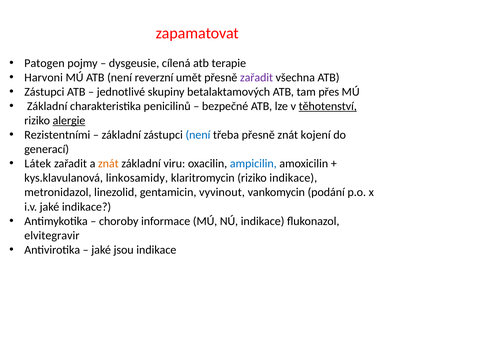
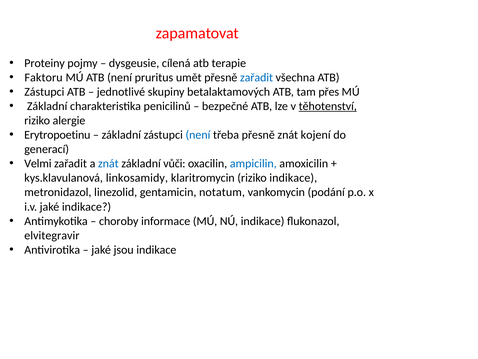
Patogen: Patogen -> Proteiny (45, 63)
Harvoni: Harvoni -> Faktoru (44, 77)
reverzní: reverzní -> pruritus (154, 77)
zařadit colour: purple -> blue (257, 77)
alergie underline: present -> none (69, 120)
Rezistentními: Rezistentními -> Erytropoetinu (57, 135)
Látek: Látek -> Velmi (38, 163)
znát colour: orange -> blue (108, 163)
viru: viru -> vůči (174, 163)
vyvinout: vyvinout -> notatum (222, 192)
